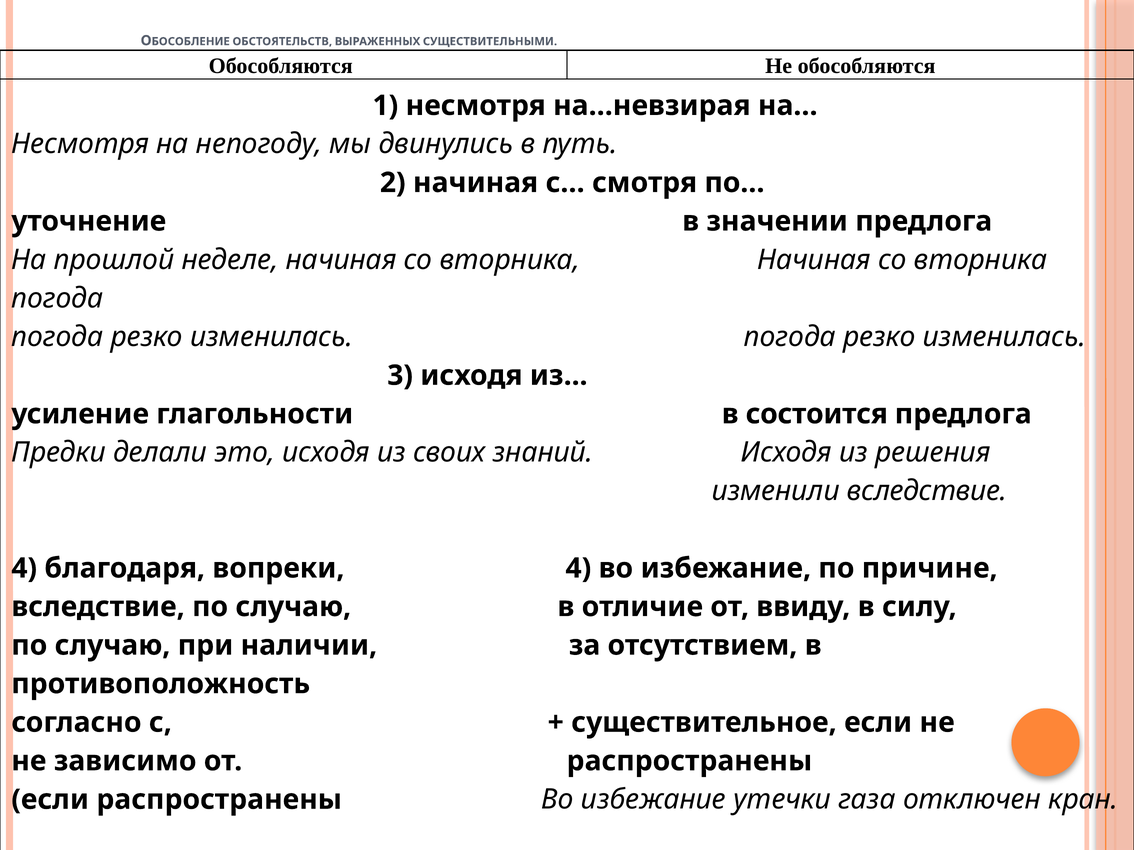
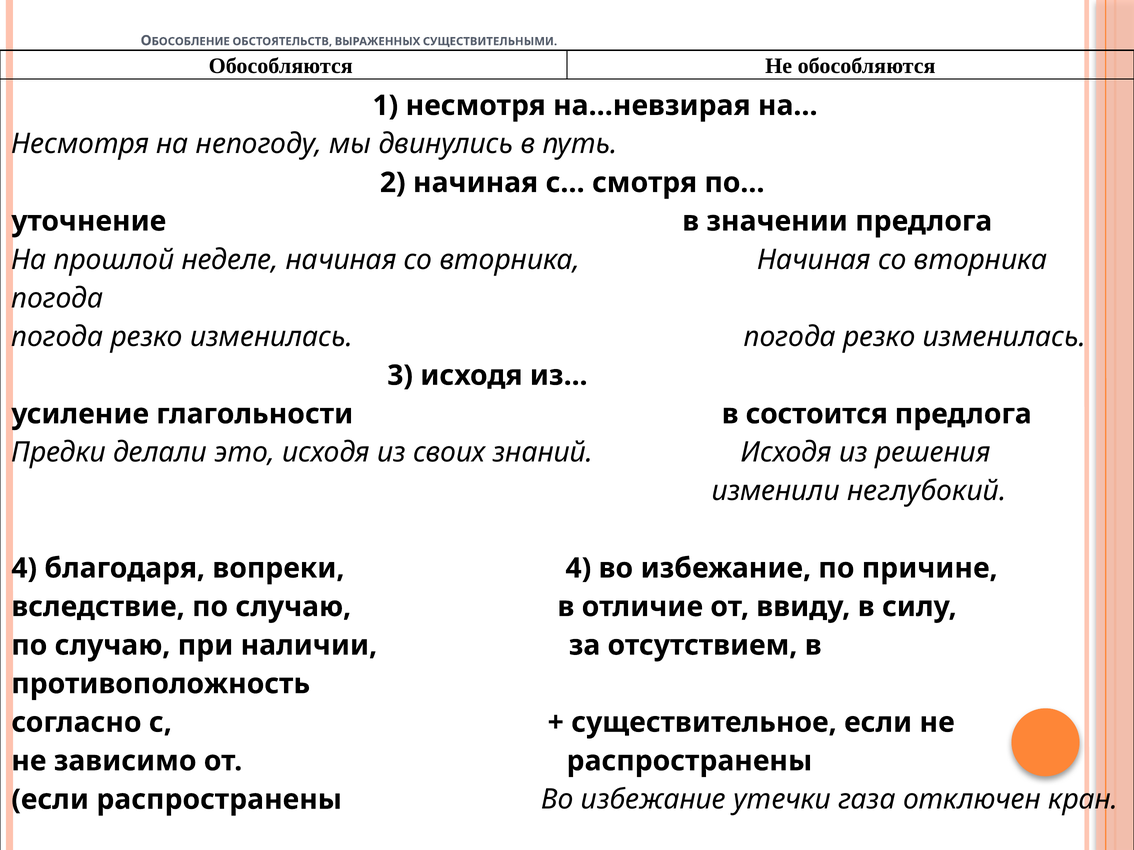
изменили вследствие: вследствие -> неглубокий (927, 491)
